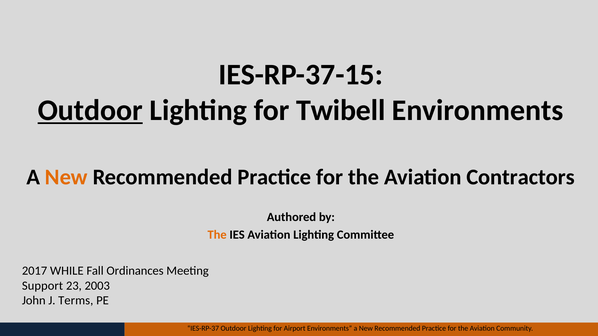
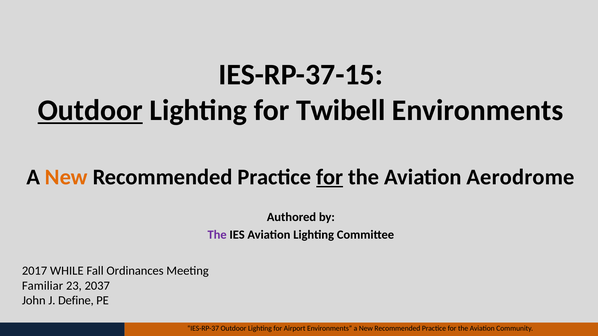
for underline: none -> present (330, 177)
Contractors: Contractors -> Aerodrome (520, 177)
The colour: orange -> purple (217, 235)
Support: Support -> Familiar (43, 286)
2003: 2003 -> 2037 (97, 286)
Terms: Terms -> Define (76, 301)
